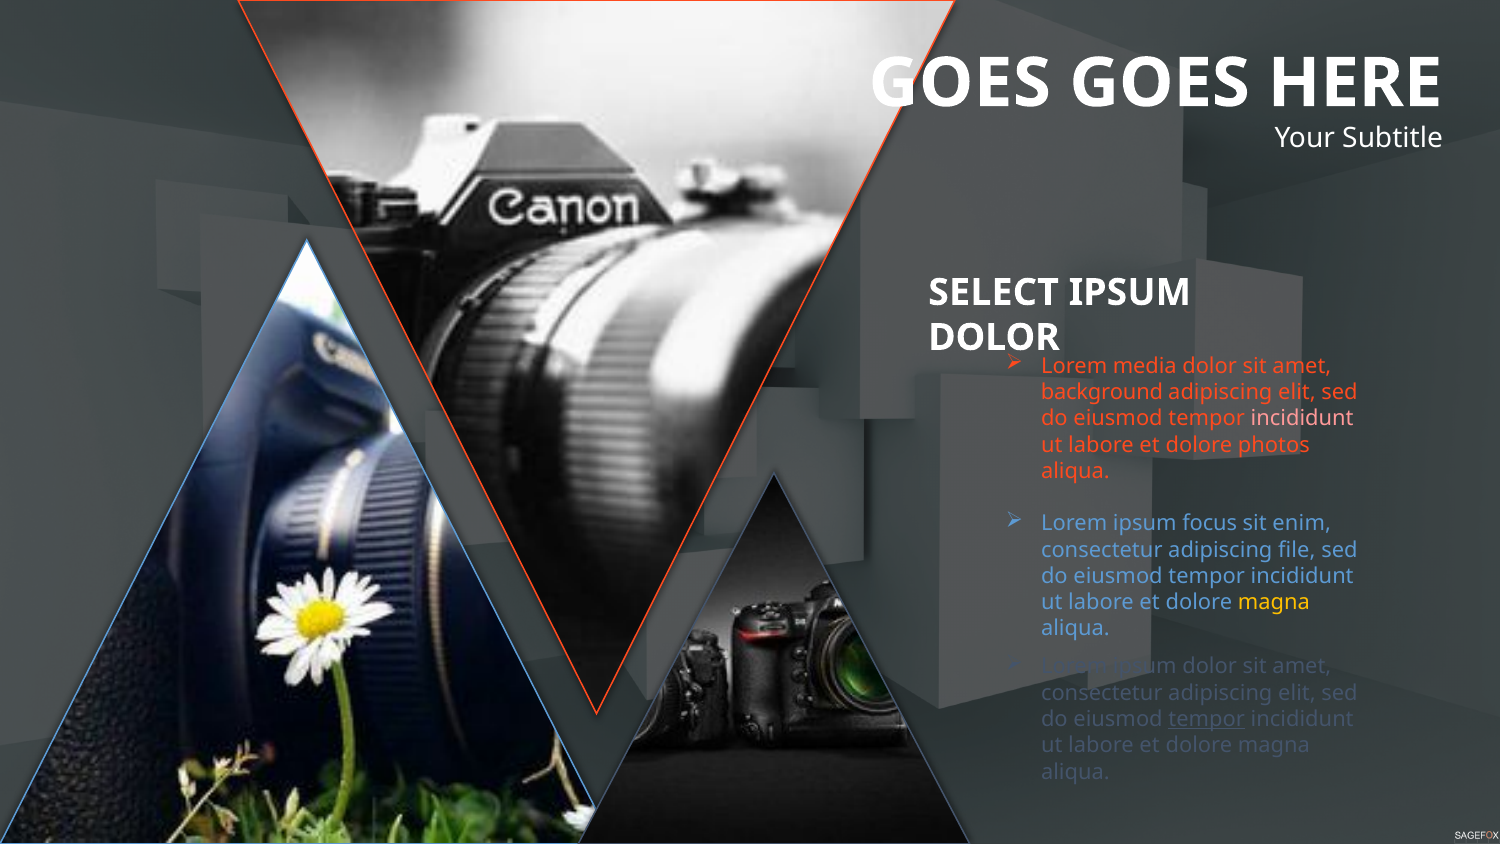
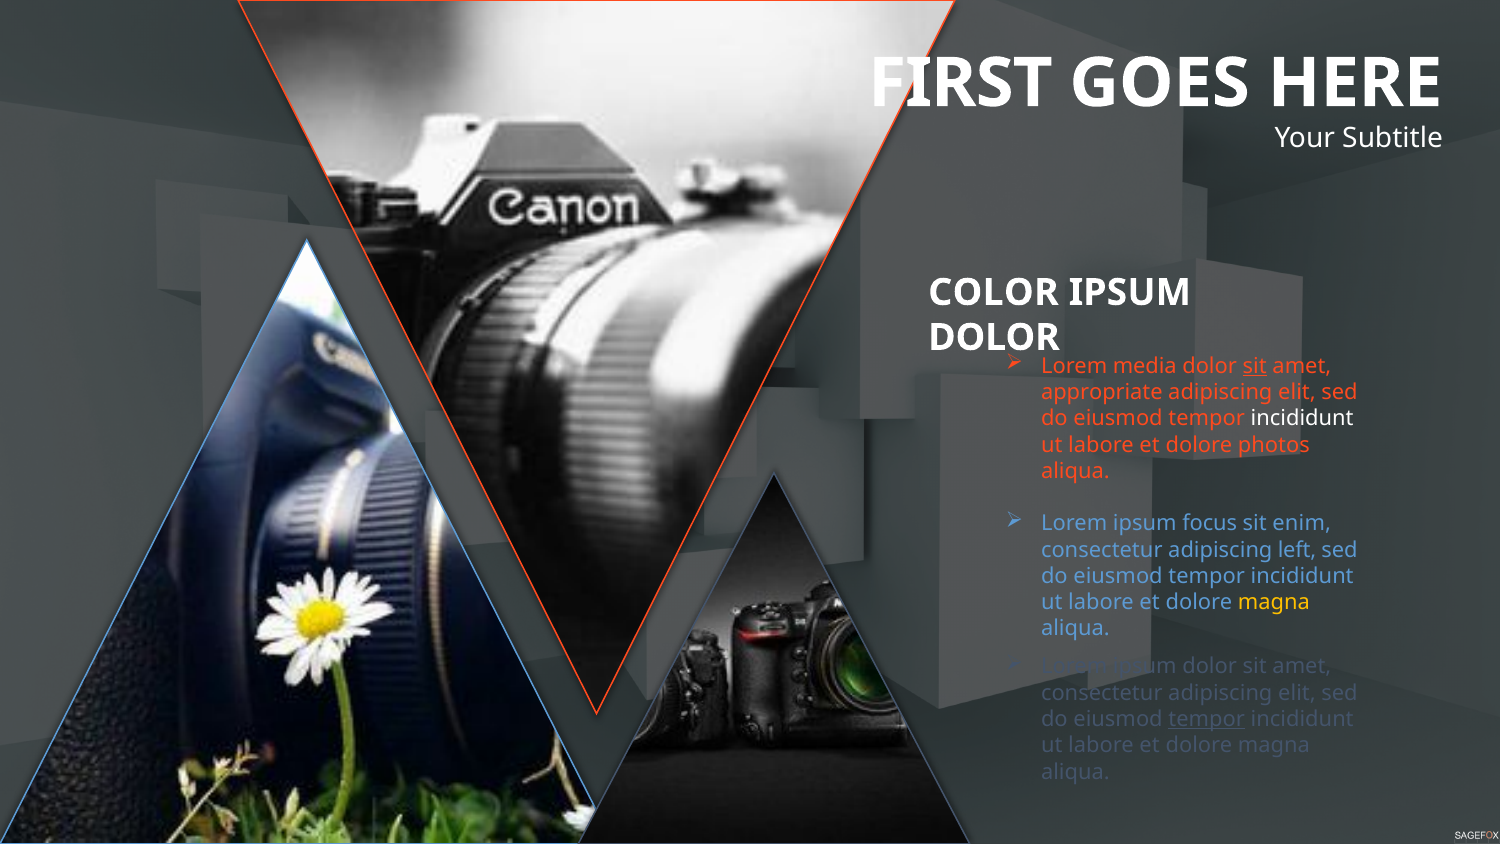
GOES: GOES -> FIRST (960, 83)
SELECT: SELECT -> COLOR (993, 292)
sit underline: none -> present (1255, 366)
background: background -> appropriate (1102, 392)
incididunt colour: pink -> white (1302, 418)
file: file -> left (1297, 550)
